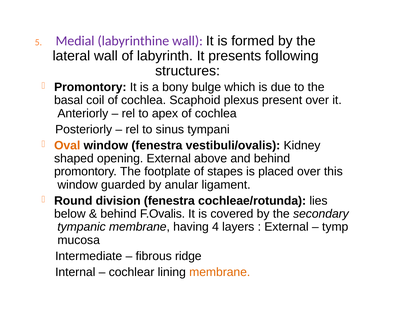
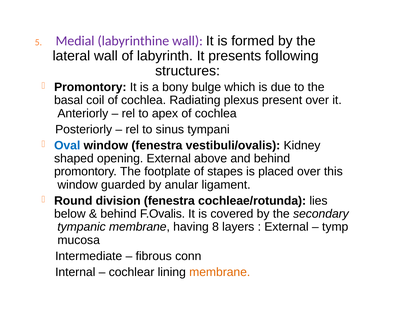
Scaphoid: Scaphoid -> Radiating (195, 100)
Oval colour: orange -> blue (67, 145)
4: 4 -> 8 (215, 227)
ridge: ridge -> conn (188, 256)
